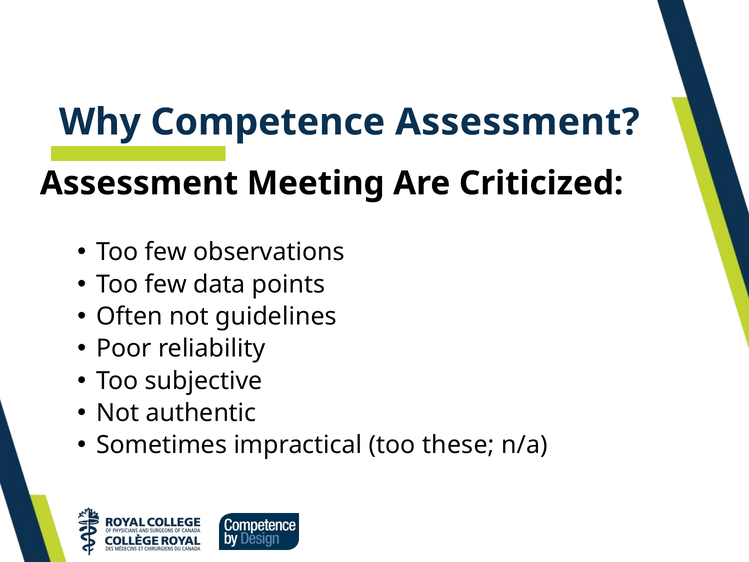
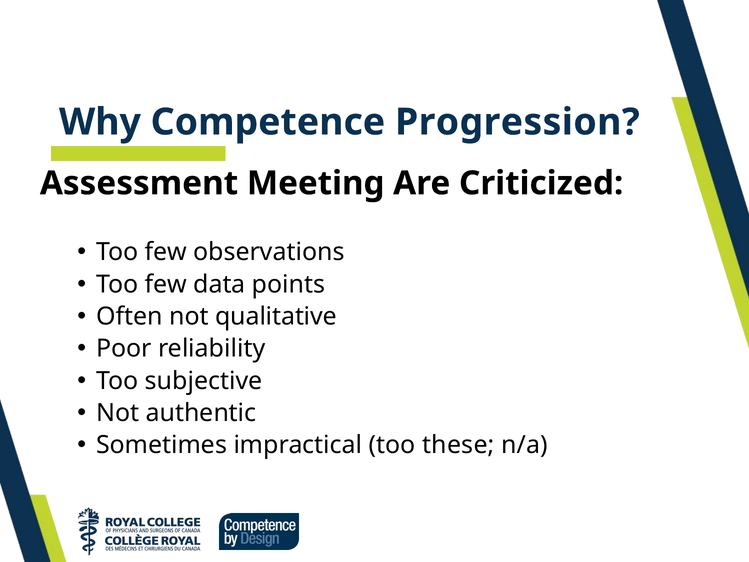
Competence Assessment: Assessment -> Progression (517, 122)
guidelines: guidelines -> qualitative (276, 316)
